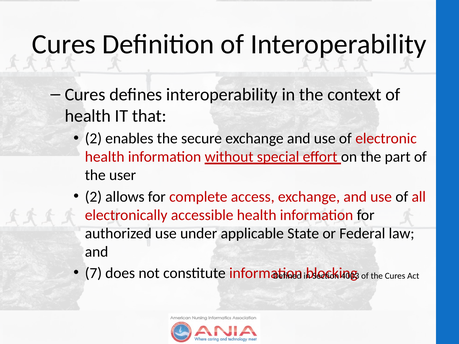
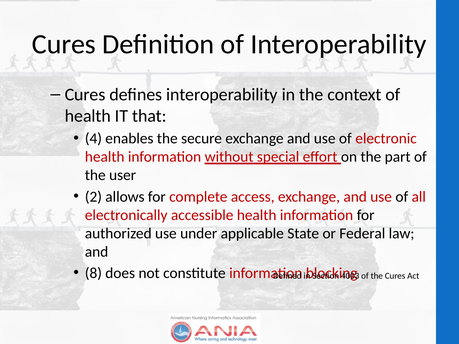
2: 2 -> 4 (93, 139)
7: 7 -> 8 (93, 273)
